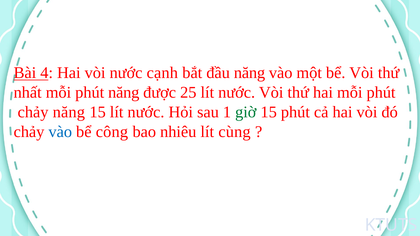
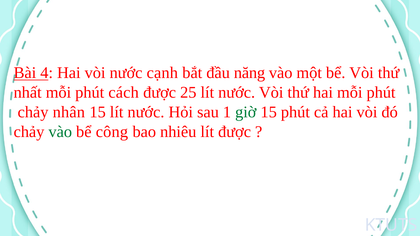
phút năng: năng -> cách (124, 93)
chảy năng: năng -> nhân (69, 112)
vào colour: blue -> green (60, 132)
lít cùng: cùng -> được (235, 132)
